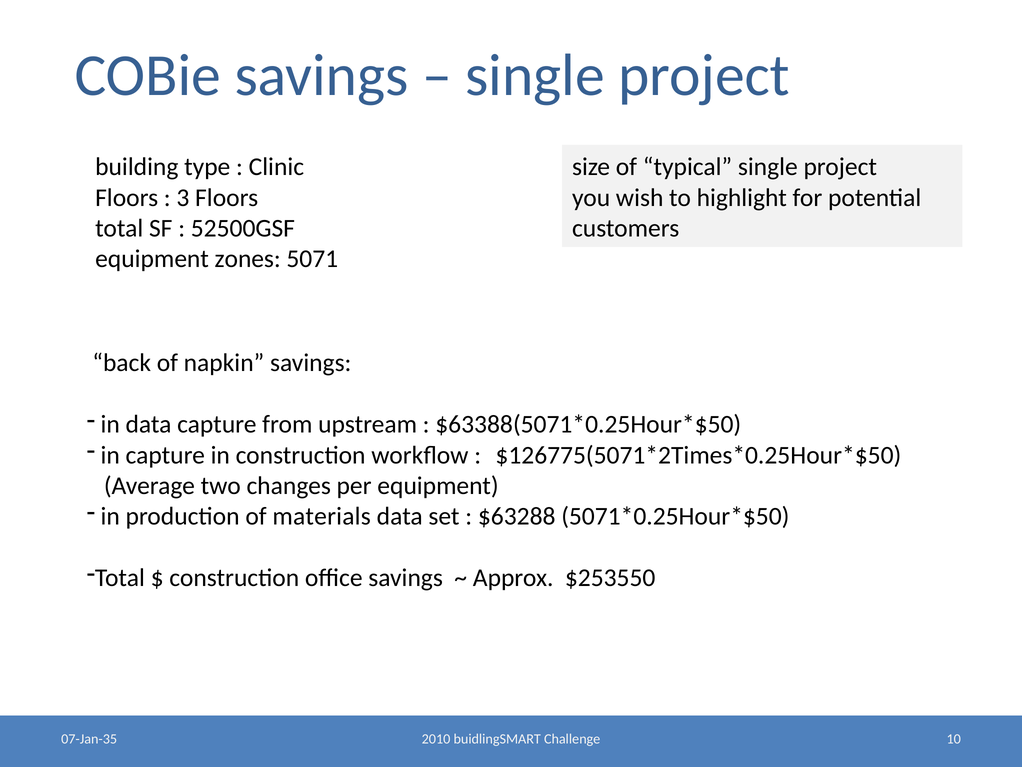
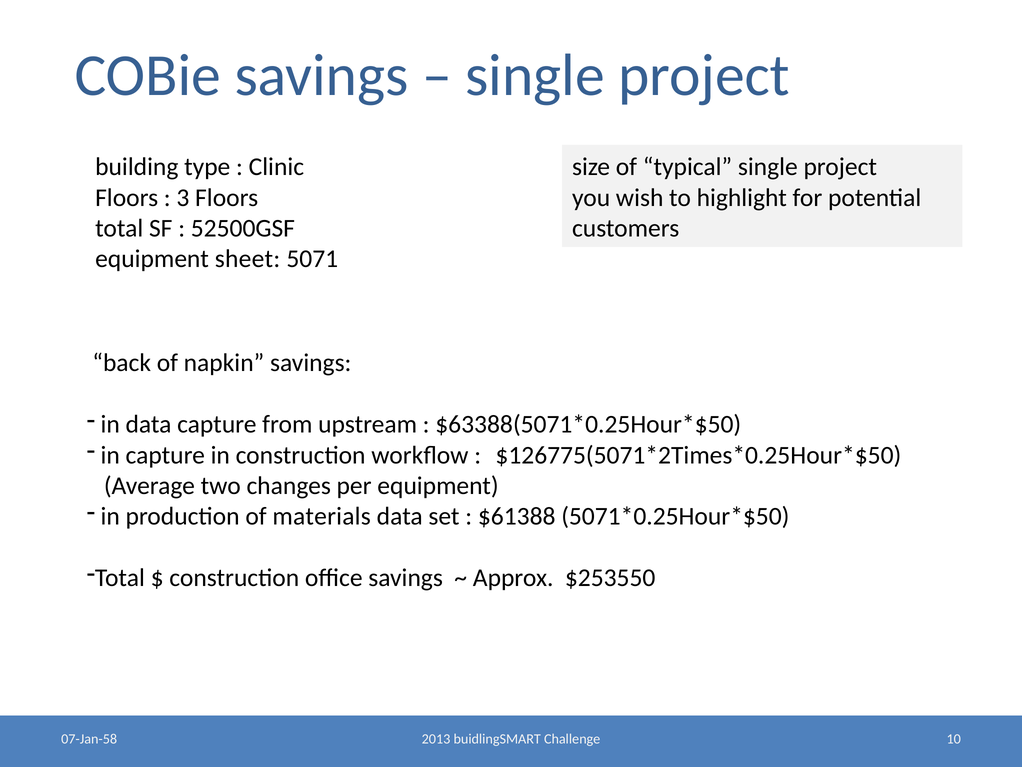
zones: zones -> sheet (248, 259)
$63288: $63288 -> $61388 (517, 516)
07-Jan-35: 07-Jan-35 -> 07-Jan-58 (89, 738)
2010: 2010 -> 2013 (436, 738)
